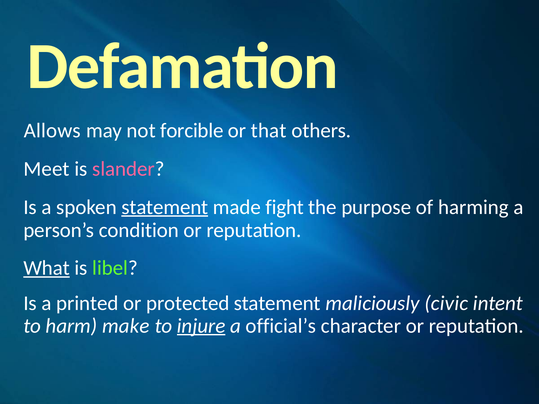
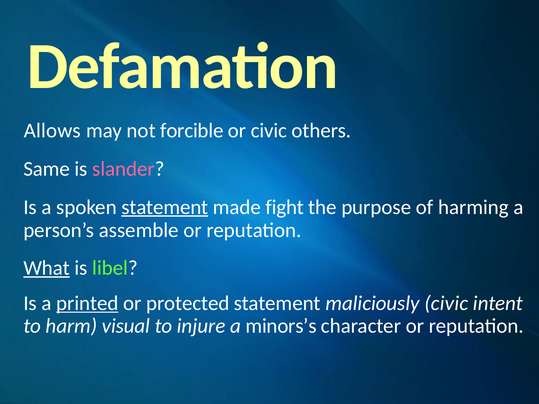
or that: that -> civic (269, 131)
Meet: Meet -> Same (47, 169)
condition: condition -> assemble (139, 231)
printed underline: none -> present (87, 303)
make: make -> visual (126, 326)
injure underline: present -> none (201, 326)
official’s: official’s -> minors’s (281, 326)
